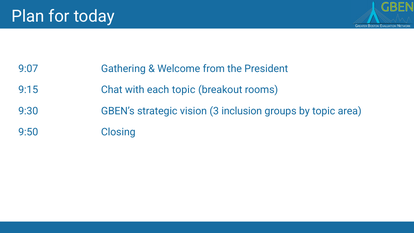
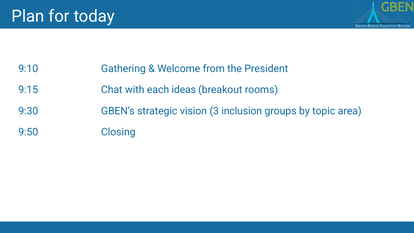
9:07: 9:07 -> 9:10 (28, 69)
each topic: topic -> ideas (184, 90)
